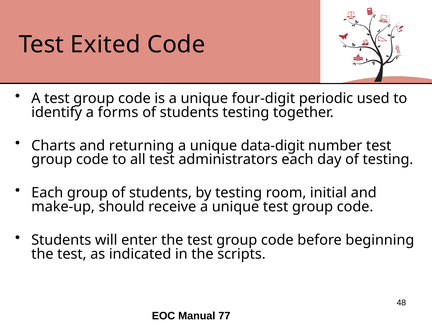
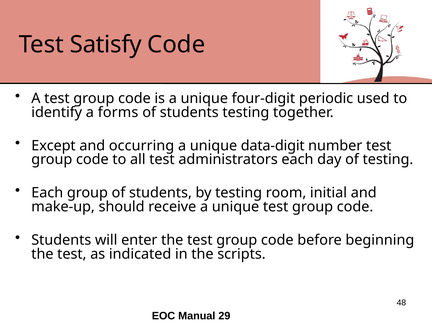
Exited: Exited -> Satisfy (106, 45)
Charts: Charts -> Except (54, 146)
returning: returning -> occurring (142, 146)
77: 77 -> 29 (224, 316)
